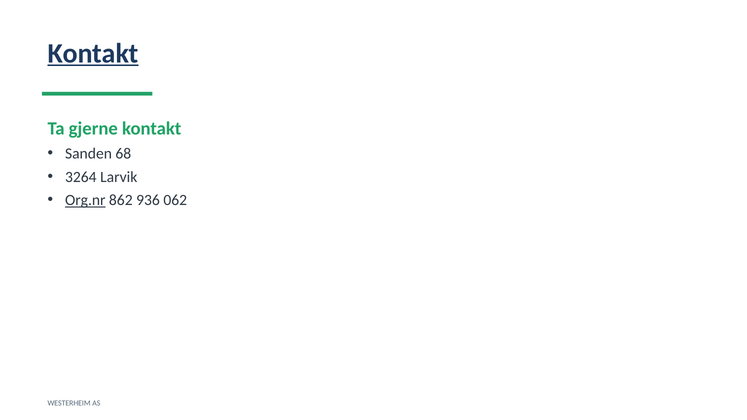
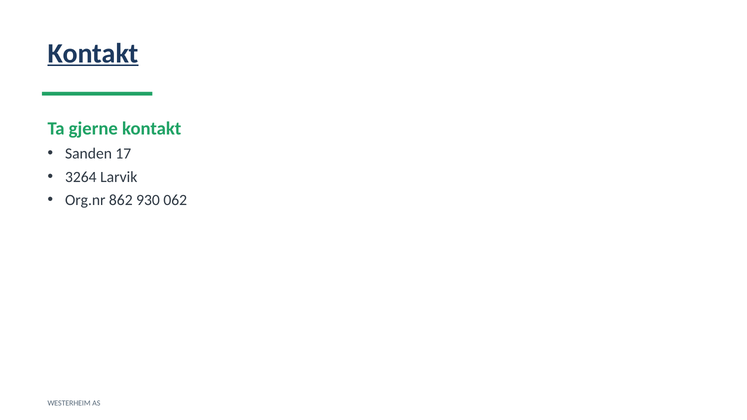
68: 68 -> 17 (123, 154)
Org.nr underline: present -> none (85, 200)
936: 936 -> 930 (148, 200)
